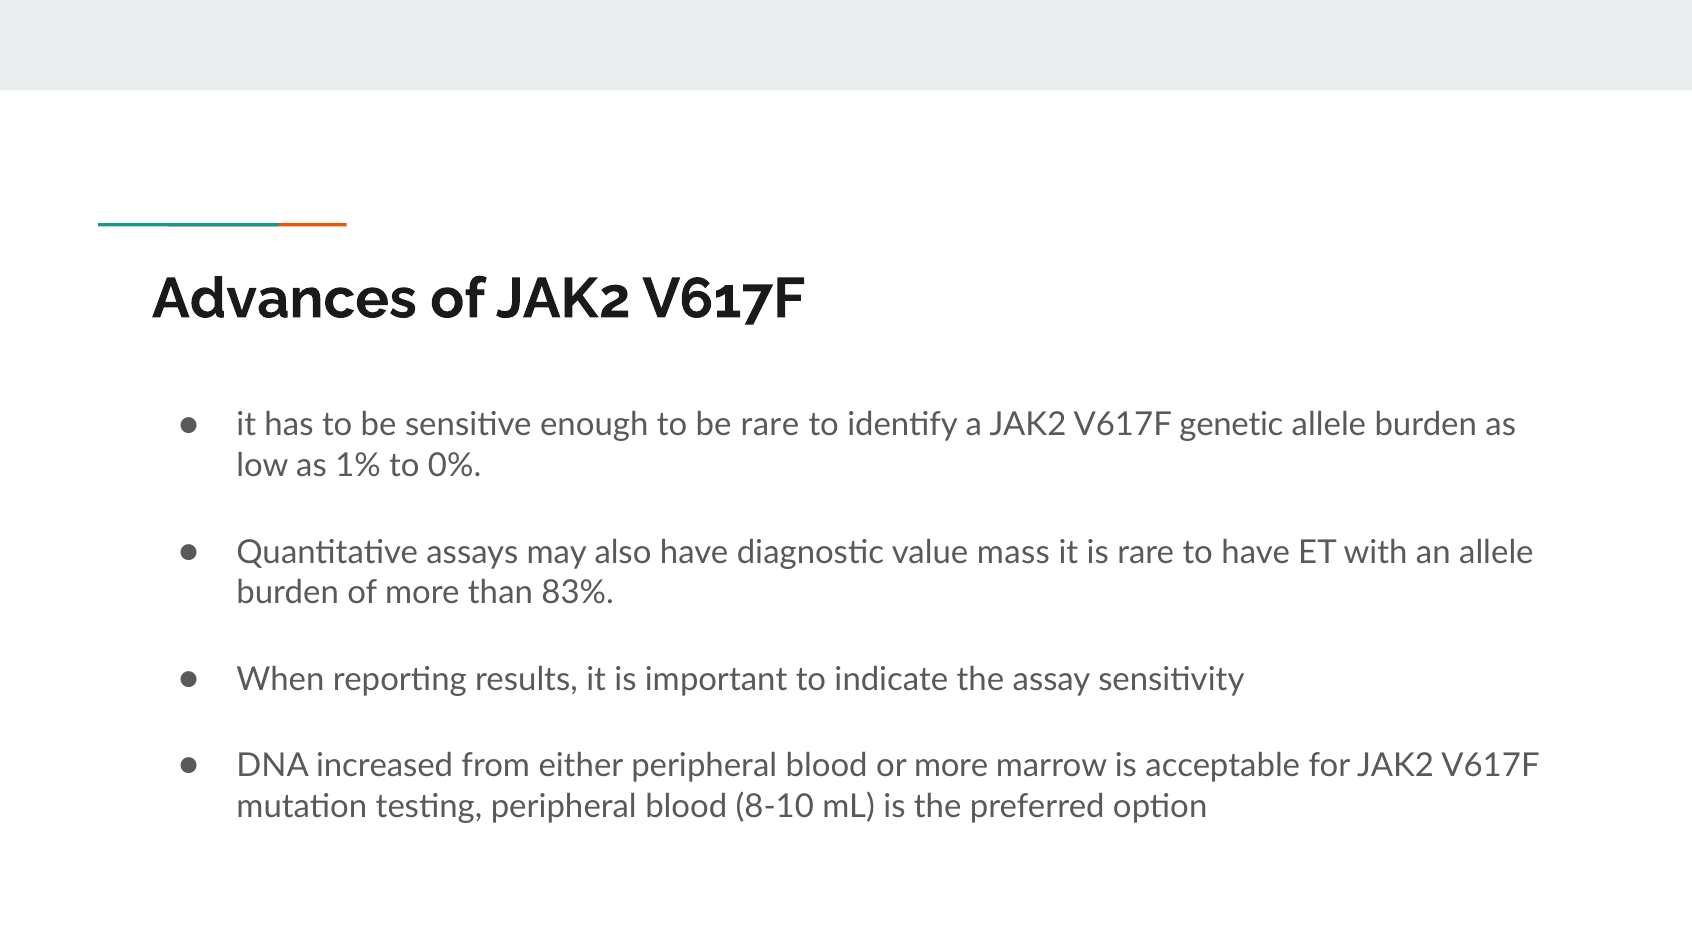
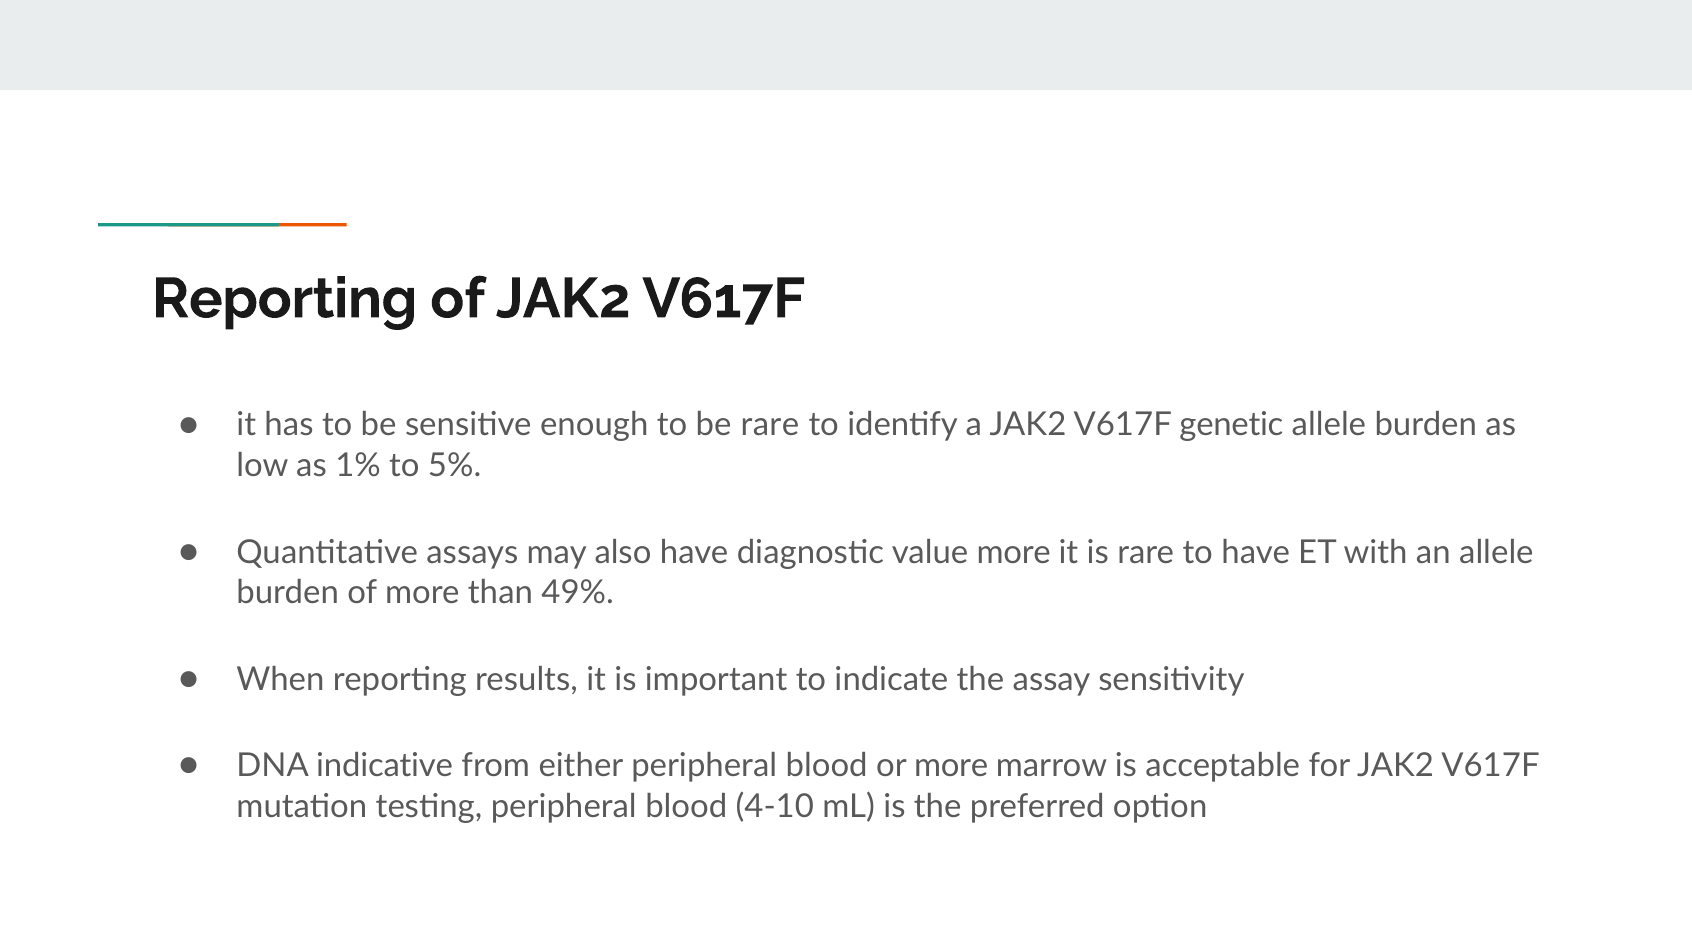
Advances: Advances -> Reporting (285, 299)
0%: 0% -> 5% (455, 466)
value mass: mass -> more (1014, 552)
83%: 83% -> 49% (578, 593)
increased: increased -> indicative (385, 765)
8-10: 8-10 -> 4-10 (775, 806)
